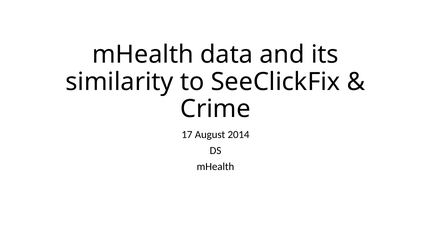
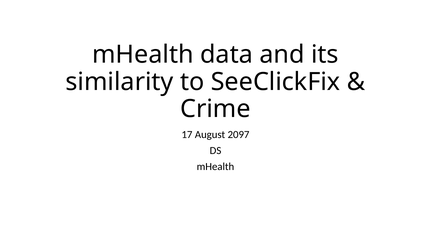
2014: 2014 -> 2097 (239, 135)
